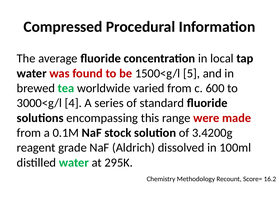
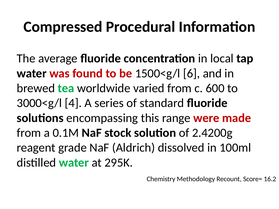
5: 5 -> 6 (192, 73)
3.4200g: 3.4200g -> 2.4200g (212, 133)
